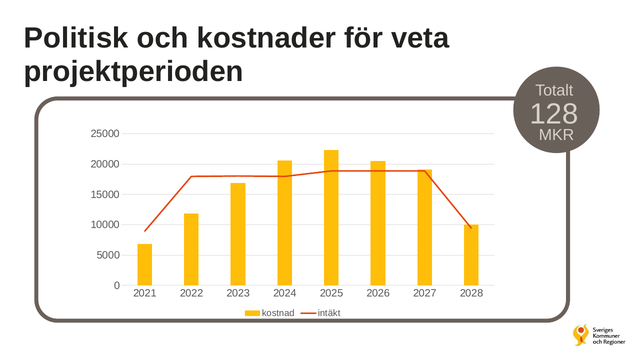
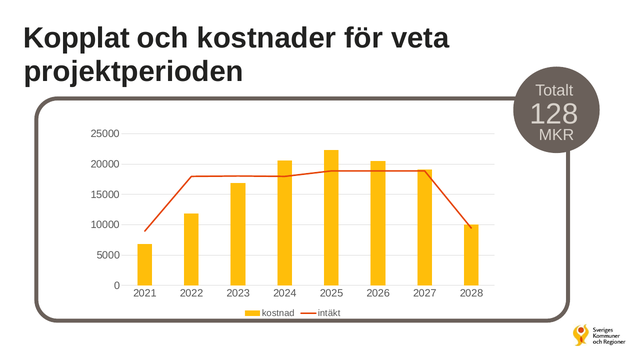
Politisk: Politisk -> Kopplat (76, 38)
